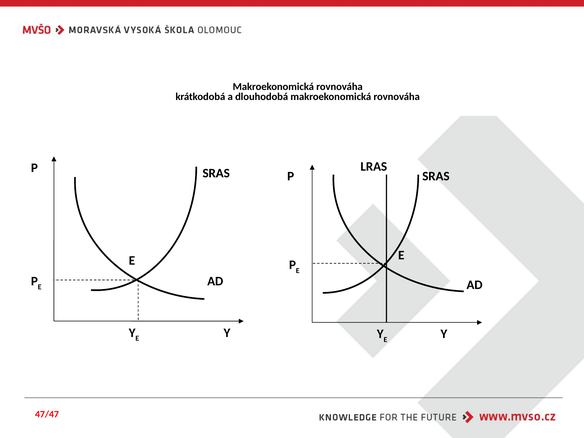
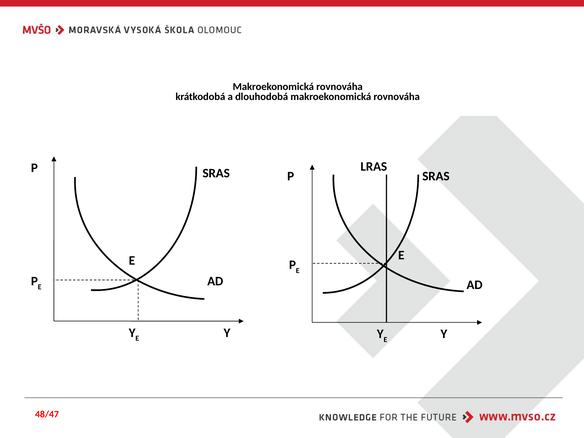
47/47: 47/47 -> 48/47 (47, 414)
